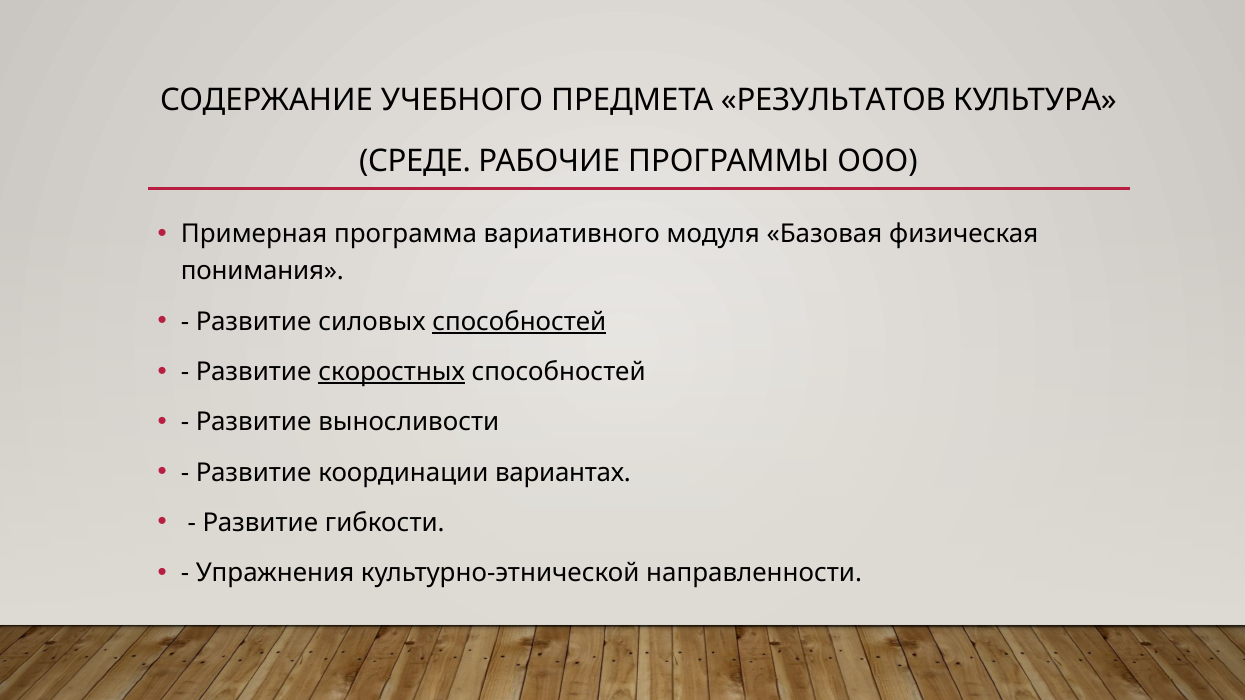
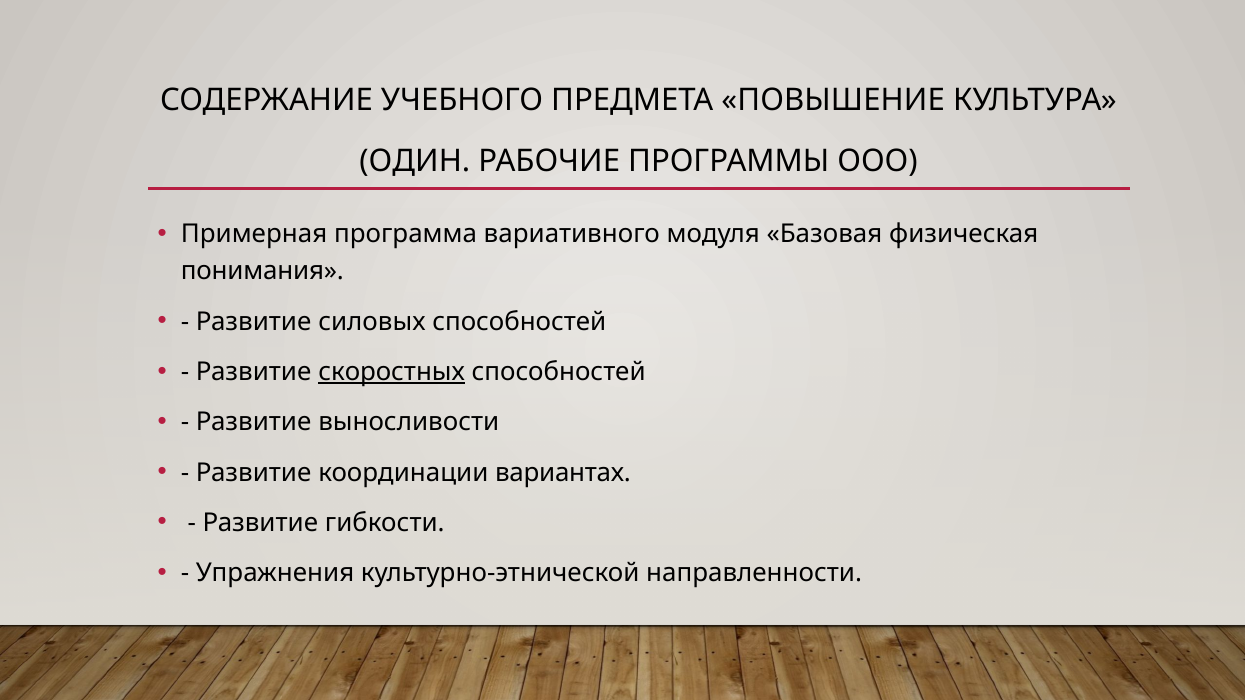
РЕЗУЛЬТАТОВ: РЕЗУЛЬТАТОВ -> ПОВЫШЕНИЕ (833, 101)
СРЕДЕ: СРЕДЕ -> ОДИН (415, 161)
способностей underline: present -> none (519, 322)
